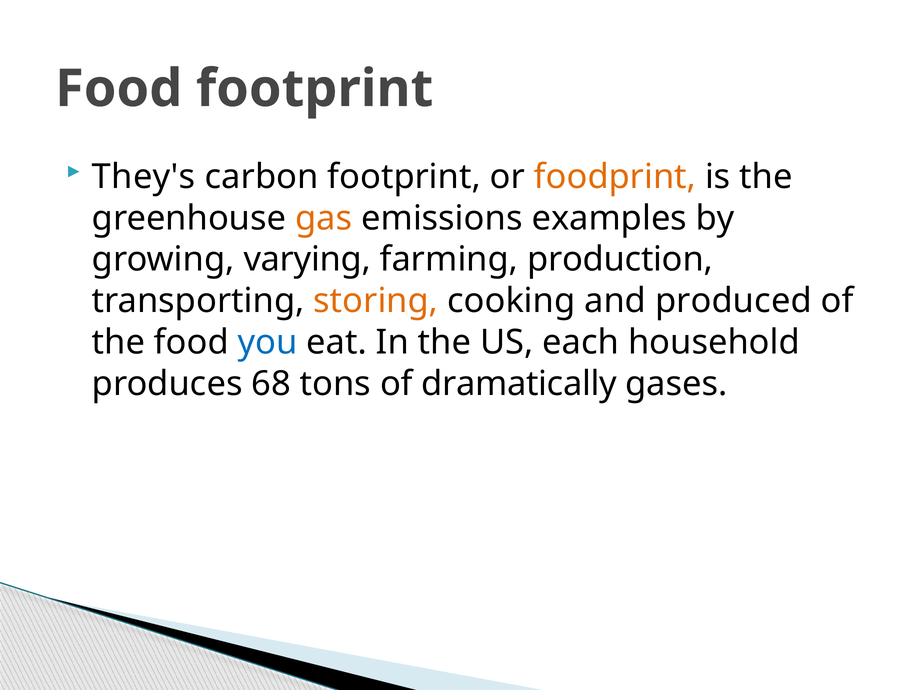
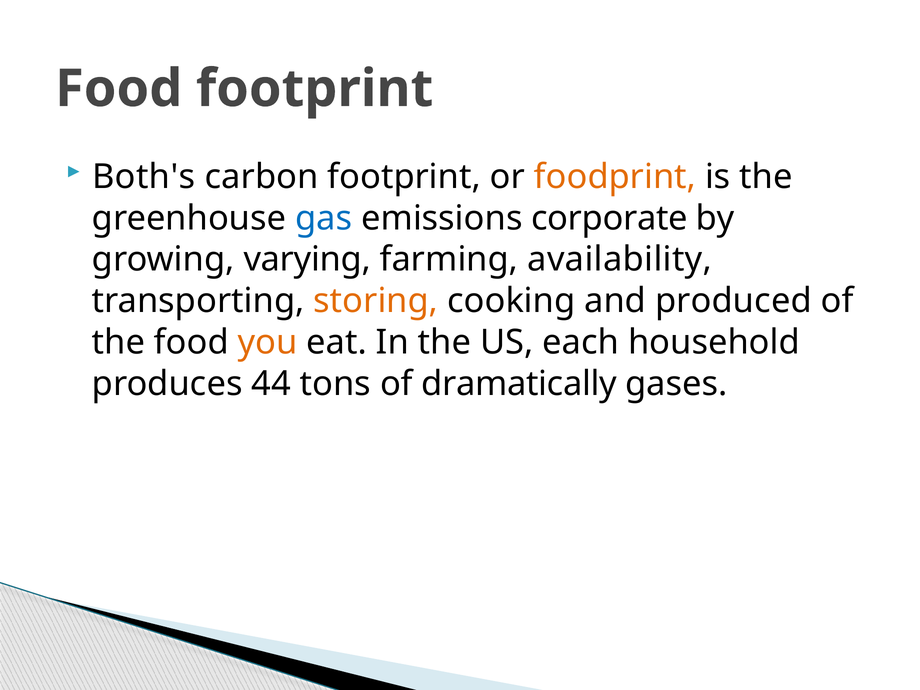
They's: They's -> Both's (144, 177)
gas colour: orange -> blue (324, 218)
examples: examples -> corporate (609, 218)
production: production -> availability (620, 260)
you colour: blue -> orange (268, 342)
68: 68 -> 44 (271, 384)
